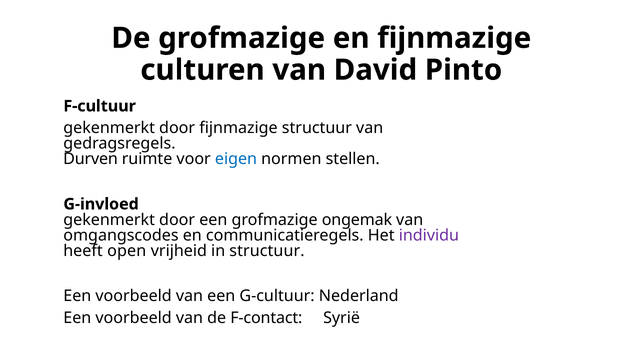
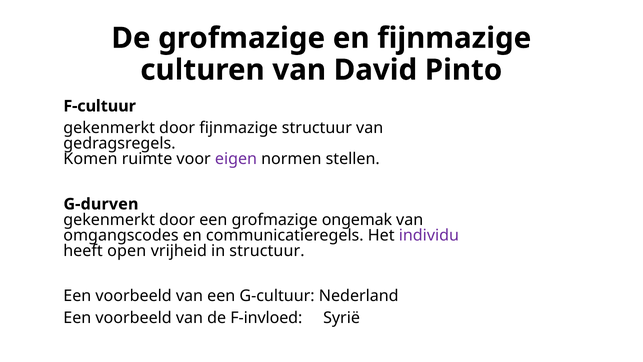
Durven: Durven -> Komen (90, 159)
eigen colour: blue -> purple (236, 159)
G-invloed: G-invloed -> G-durven (101, 204)
F-contact: F-contact -> F-invloed (266, 317)
